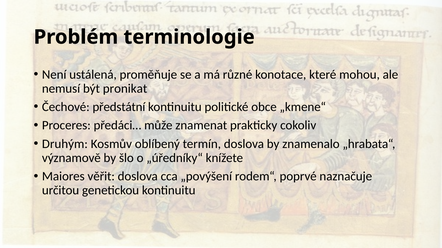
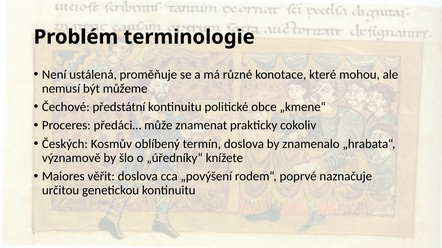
pronikat: pronikat -> můžeme (125, 89)
Druhým: Druhým -> Českých (65, 144)
